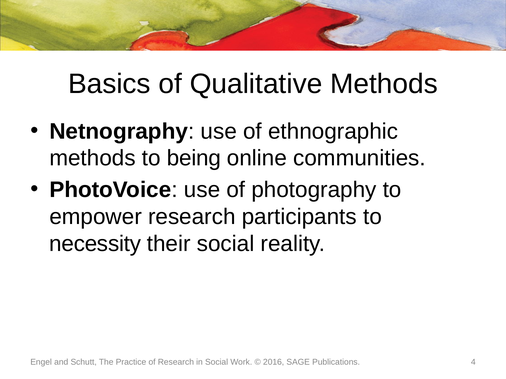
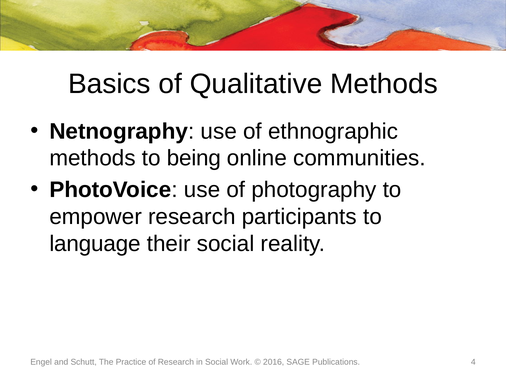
necessity: necessity -> language (95, 244)
